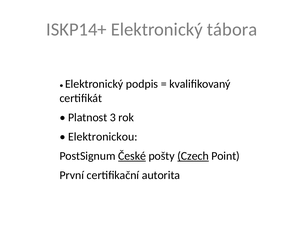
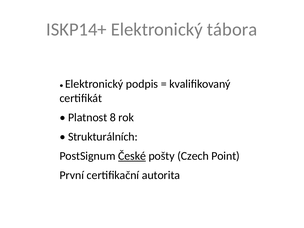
3: 3 -> 8 (113, 117)
Elektronickou: Elektronickou -> Strukturálních (103, 137)
Czech underline: present -> none (193, 156)
